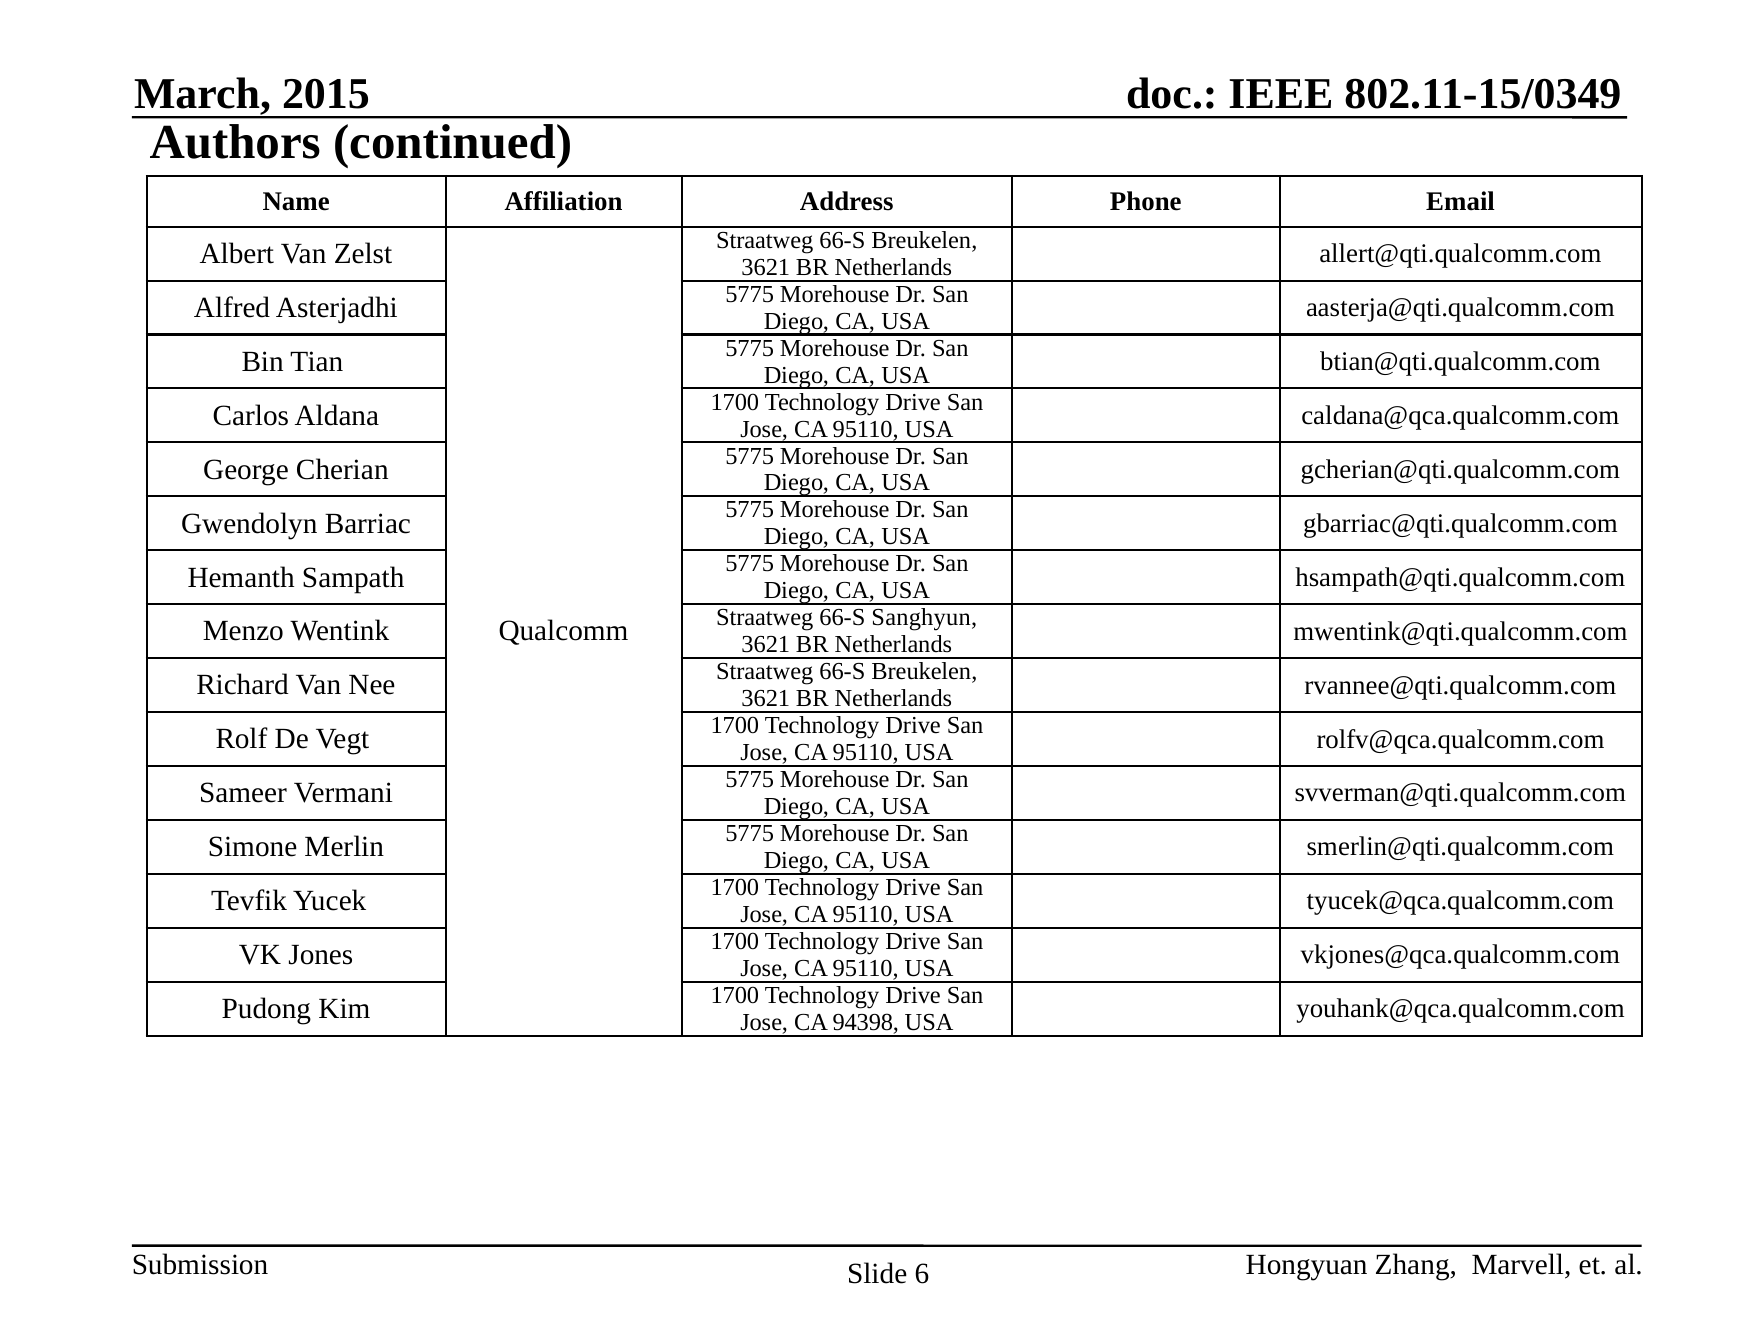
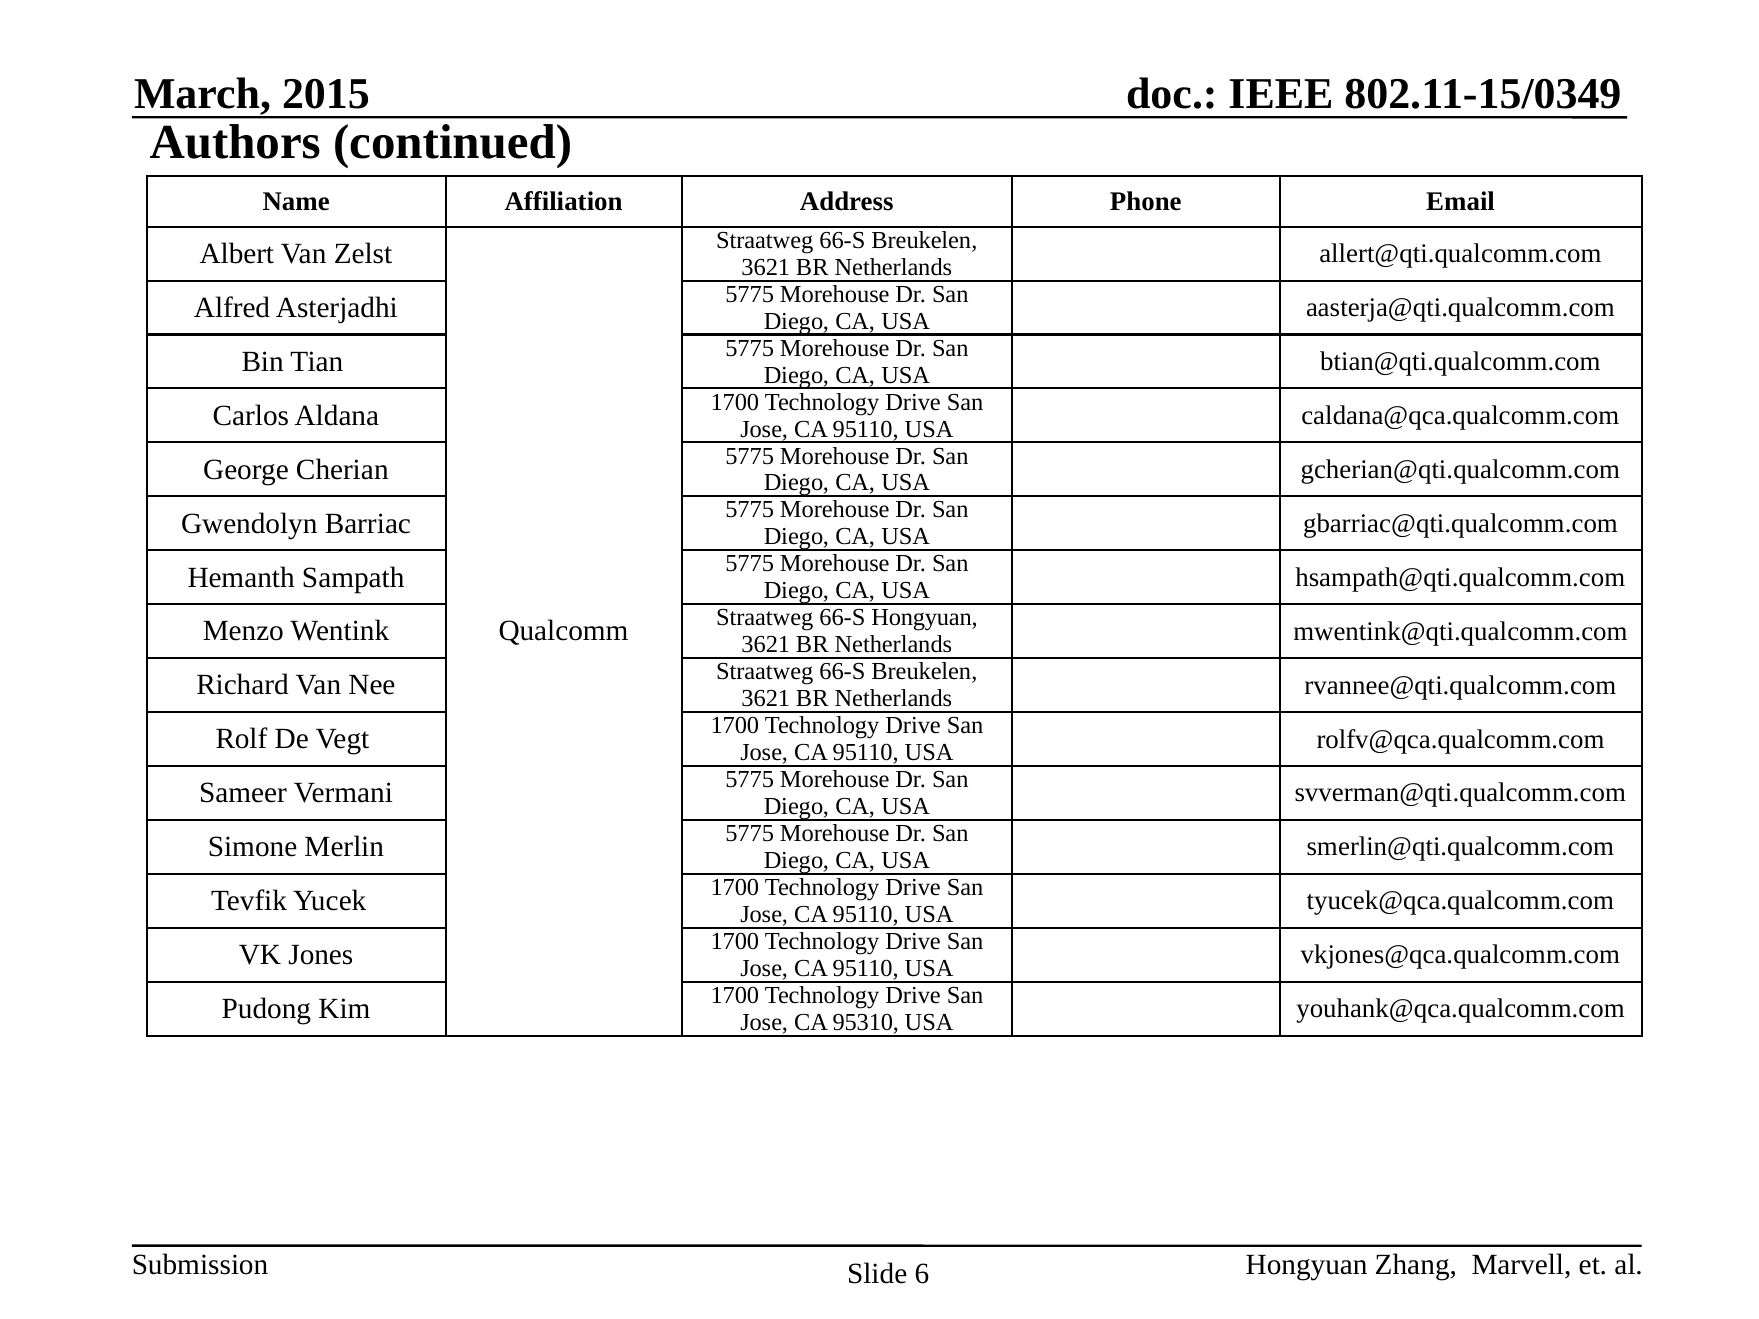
66-S Sanghyun: Sanghyun -> Hongyuan (925, 618)
94398: 94398 -> 95310 (866, 1022)
